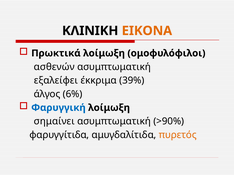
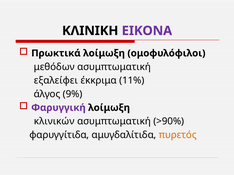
ΕΙΚΟΝΑ colour: orange -> purple (147, 31)
ασθενών: ασθενών -> μεθόδων (54, 67)
39%: 39% -> 11% (132, 81)
6%: 6% -> 9% (73, 94)
Φαρυγγική colour: blue -> purple (58, 108)
σημαίνει: σημαίνει -> κλινικών (54, 122)
